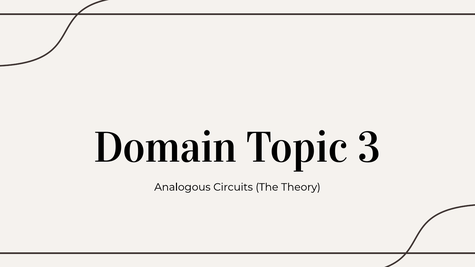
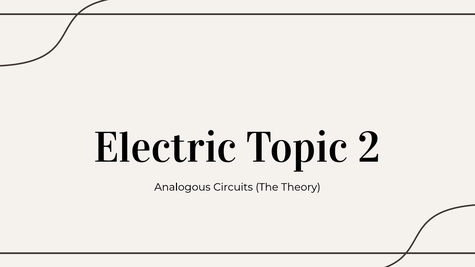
Domain: Domain -> Electric (165, 148)
3: 3 -> 2 (369, 148)
